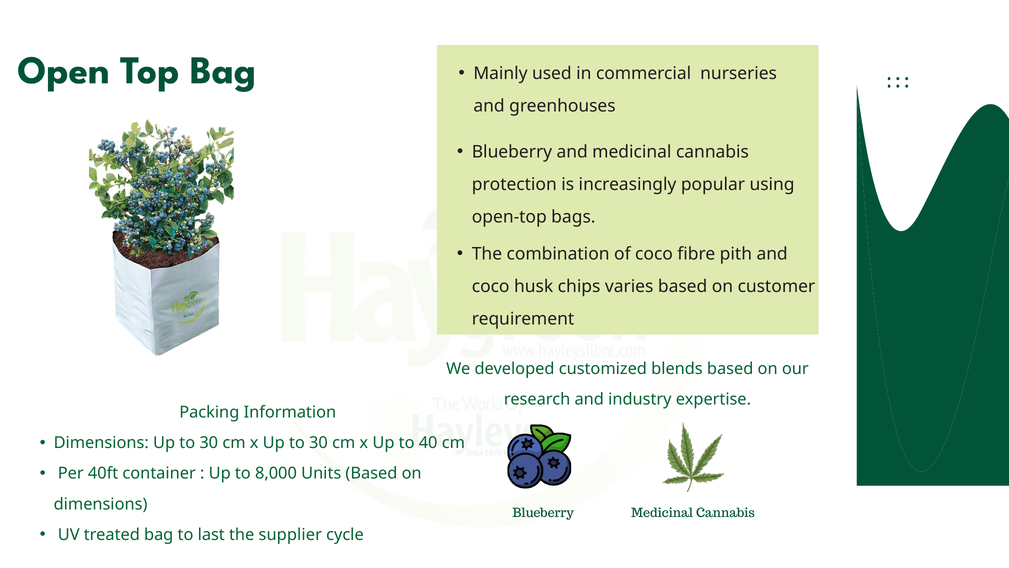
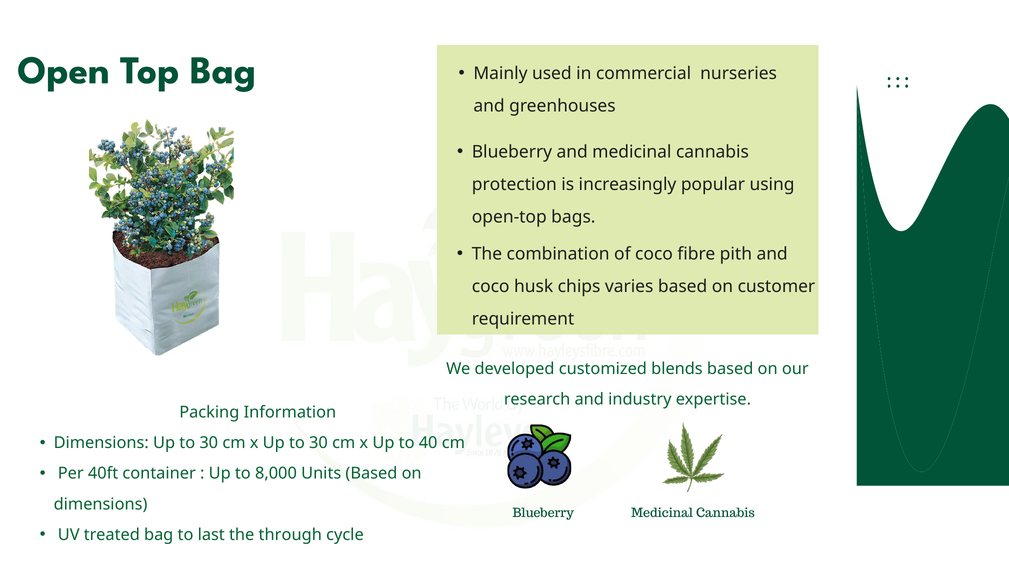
supplier: supplier -> through (290, 534)
